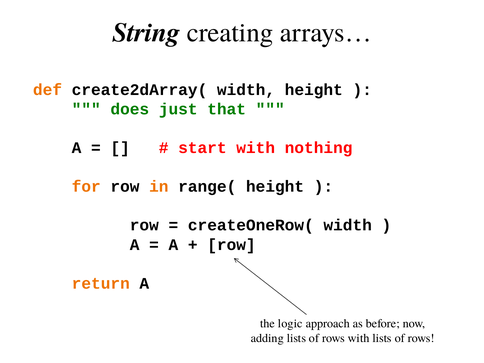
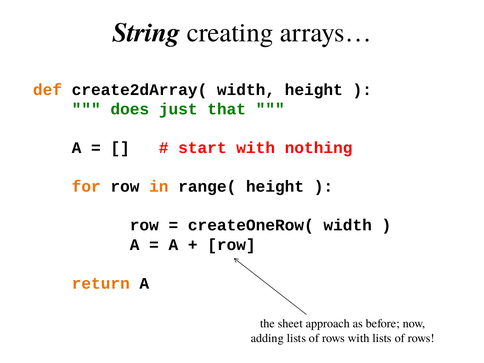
logic: logic -> sheet (290, 324)
